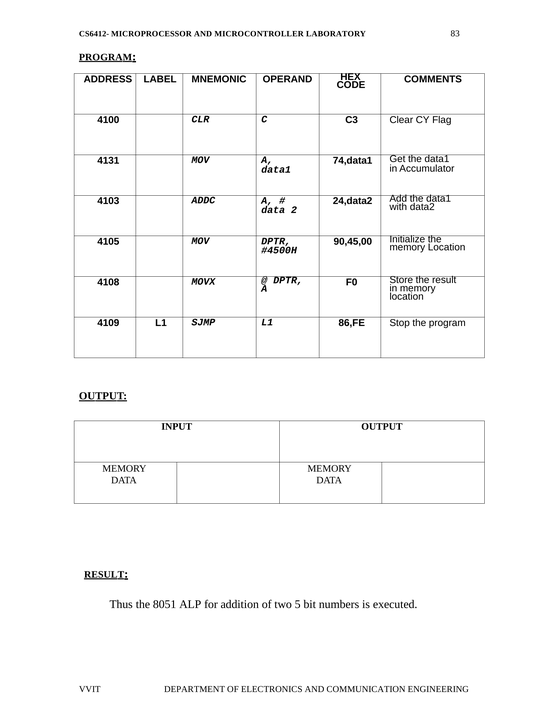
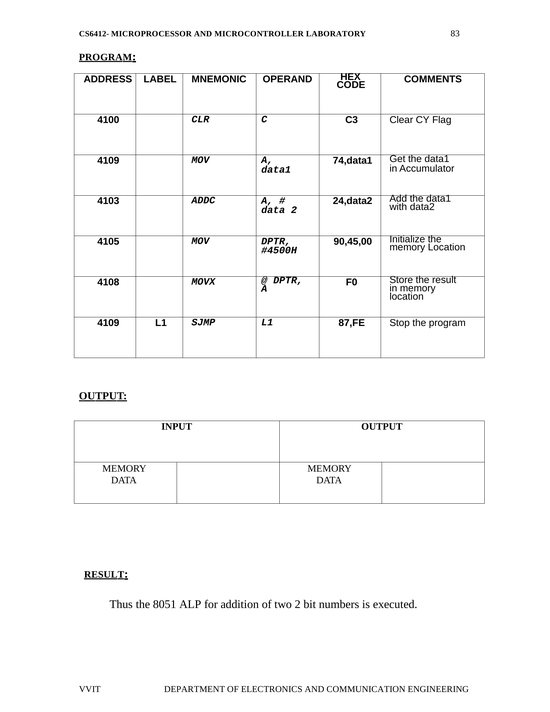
4131: 4131 -> 4109 (108, 160)
86,FE: 86,FE -> 87,FE (352, 323)
two 5: 5 -> 2 (298, 604)
